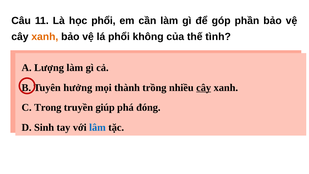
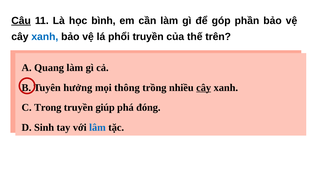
Câu underline: none -> present (21, 21)
học phổi: phổi -> bình (103, 21)
xanh colour: orange -> blue (45, 37)
phổi không: không -> truyền (148, 37)
tình: tình -> trên (218, 37)
Lượng: Lượng -> Quang (49, 68)
thành: thành -> thông (127, 88)
